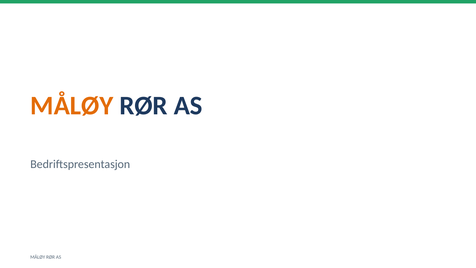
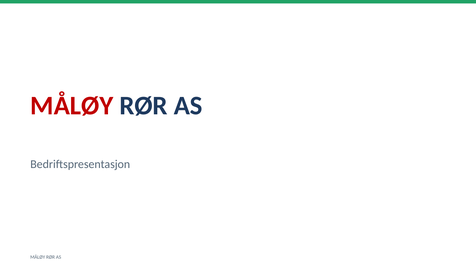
MÅLØY colour: orange -> red (72, 106)
